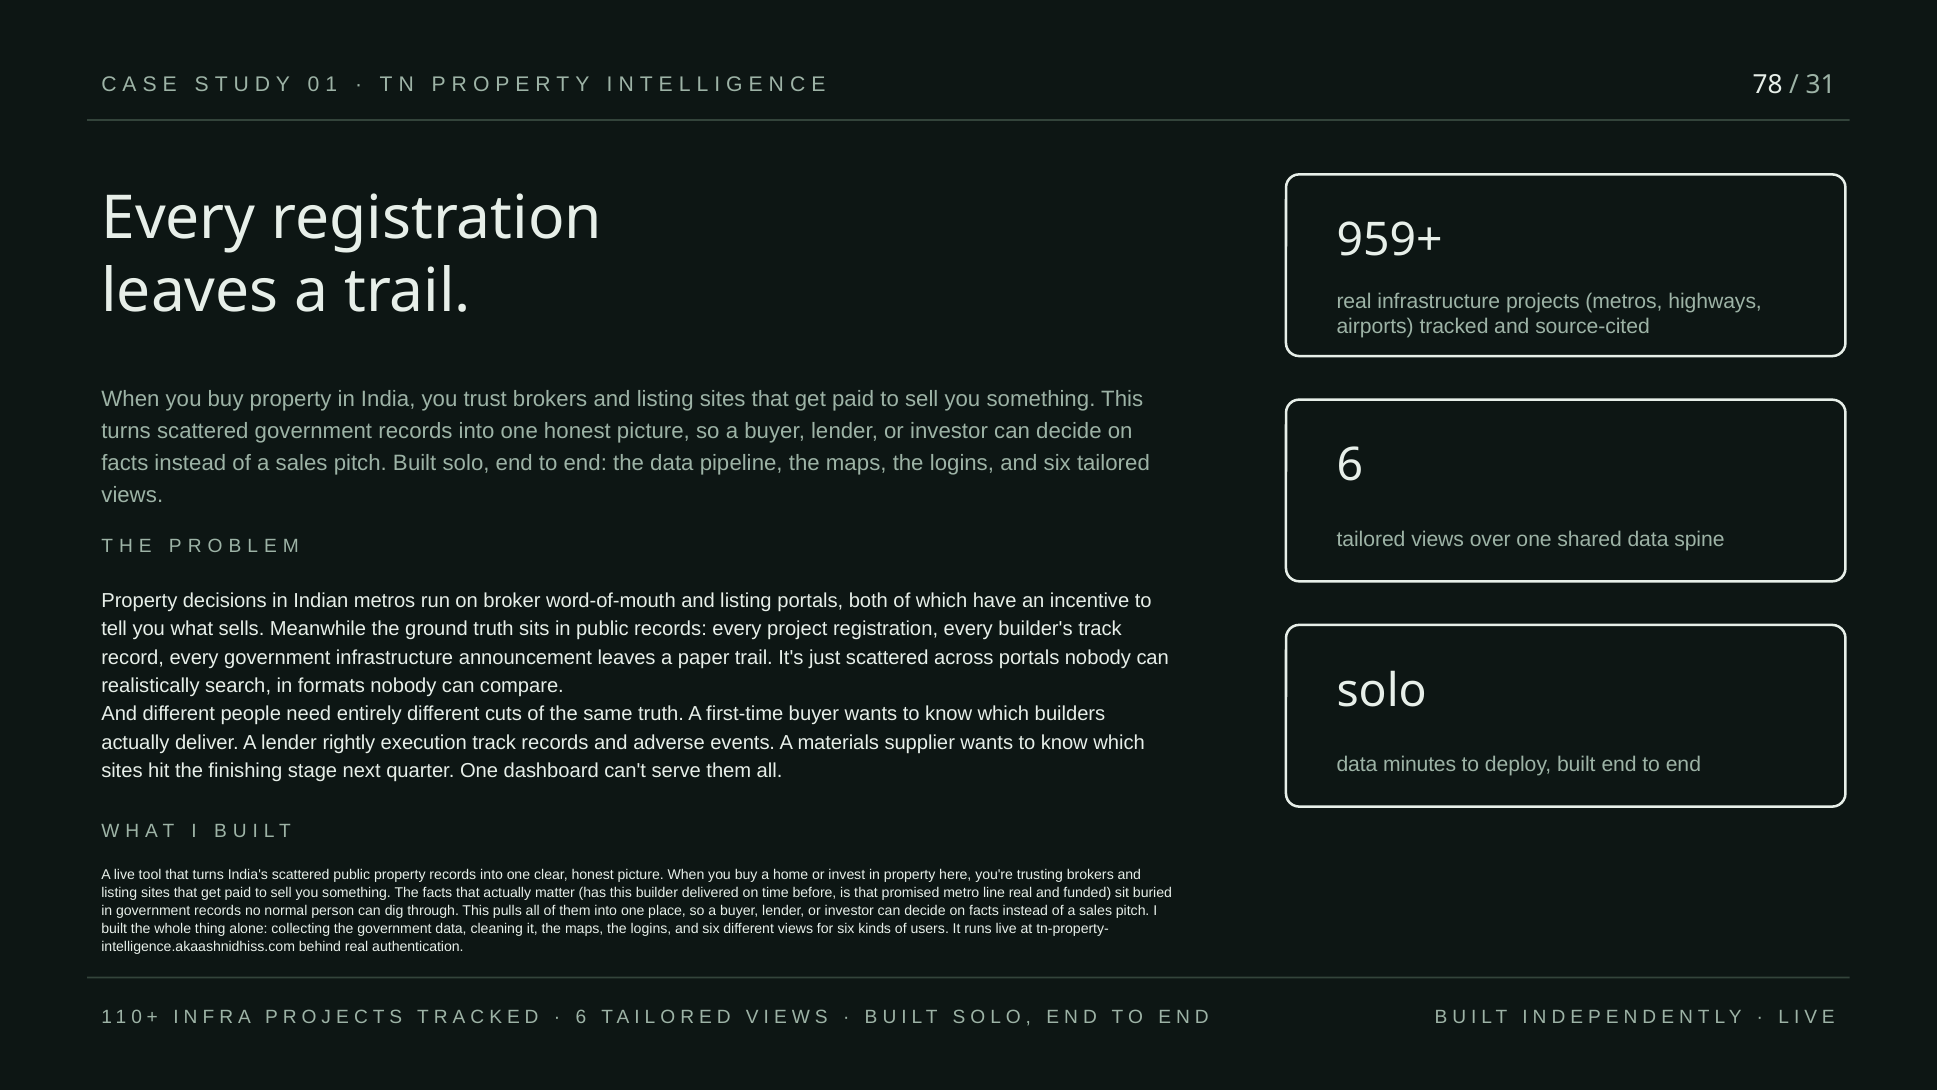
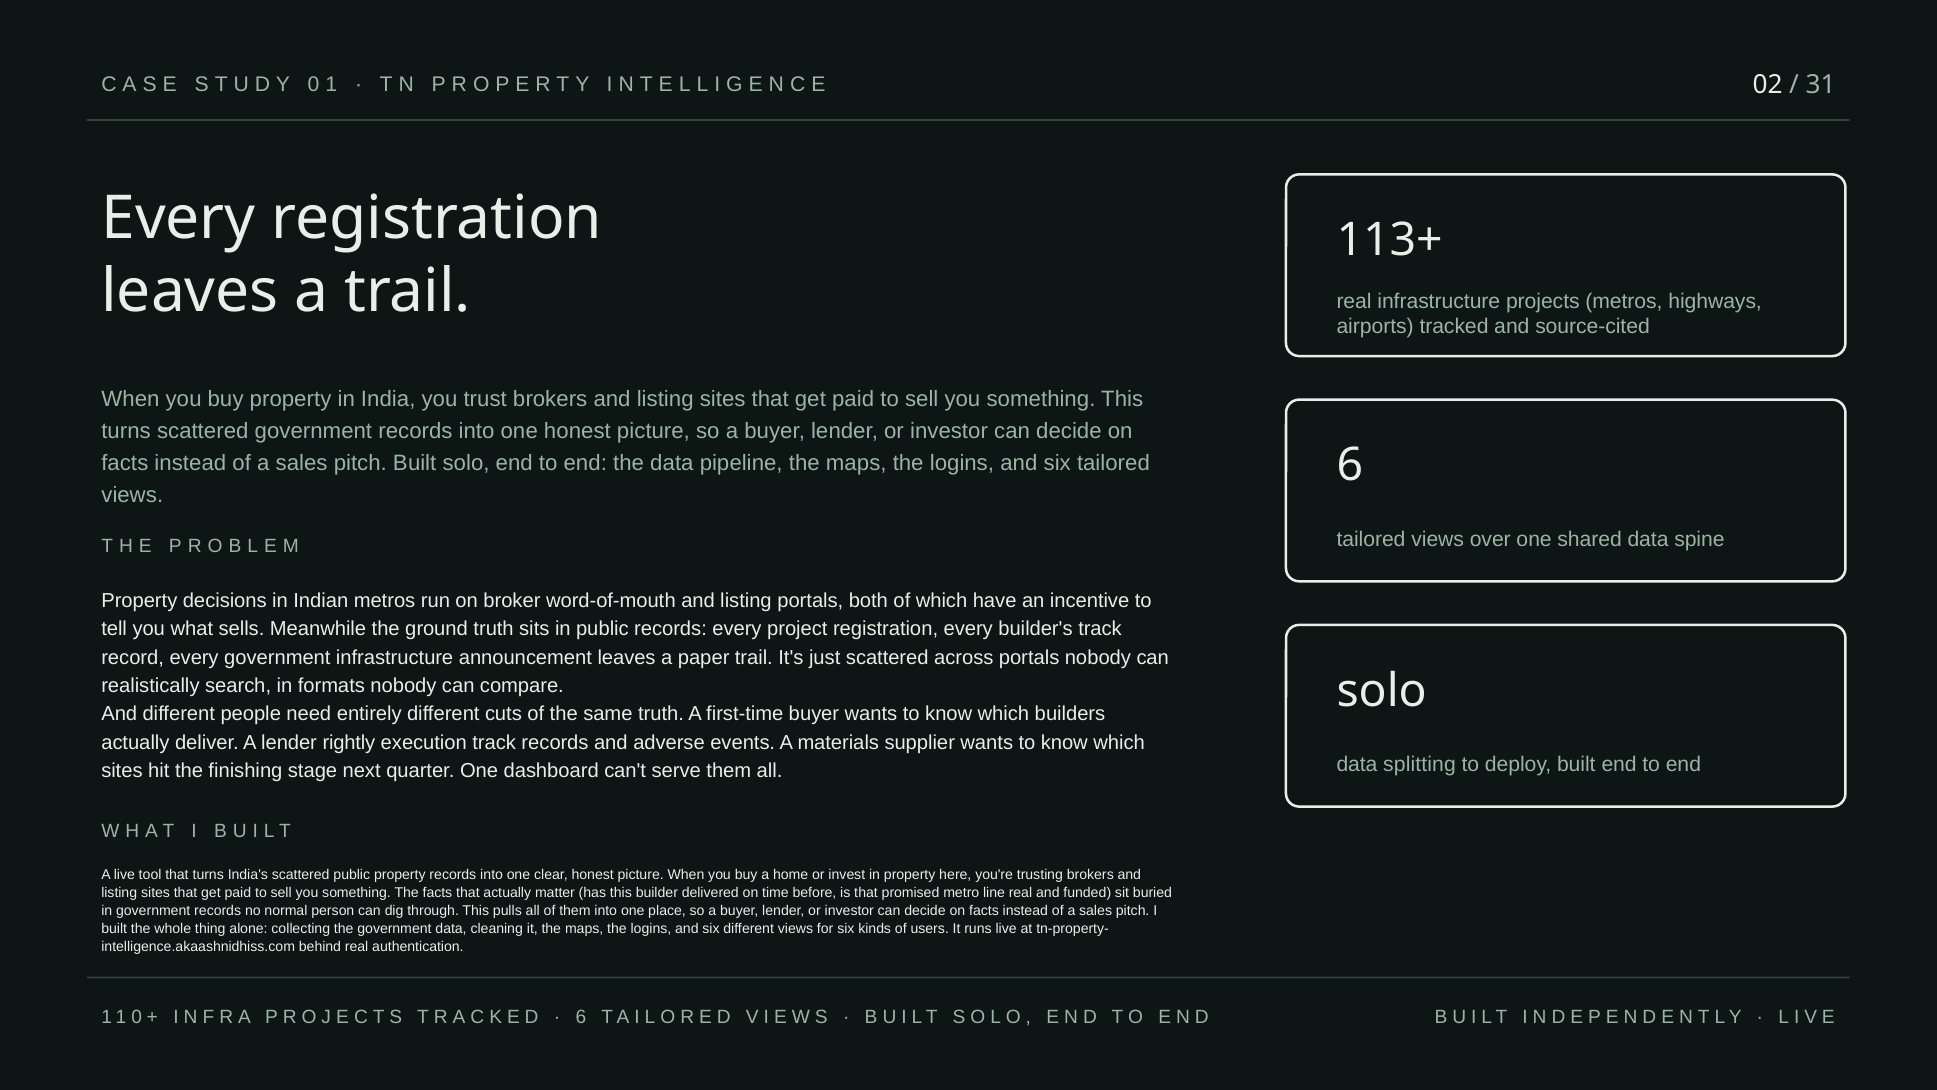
78: 78 -> 02 (1768, 85)
959+: 959+ -> 113+ (1390, 240)
minutes: minutes -> splitting (1420, 764)
